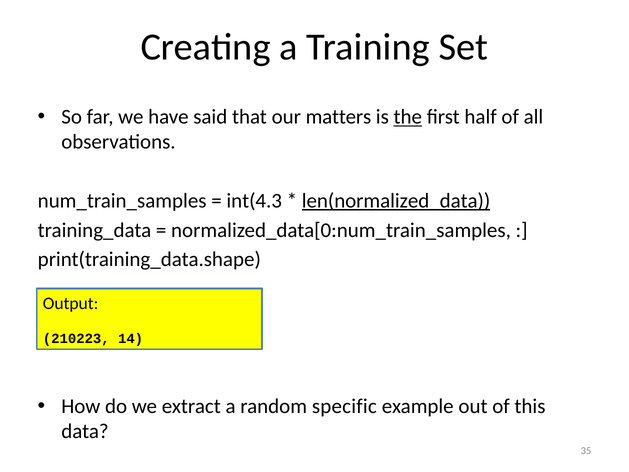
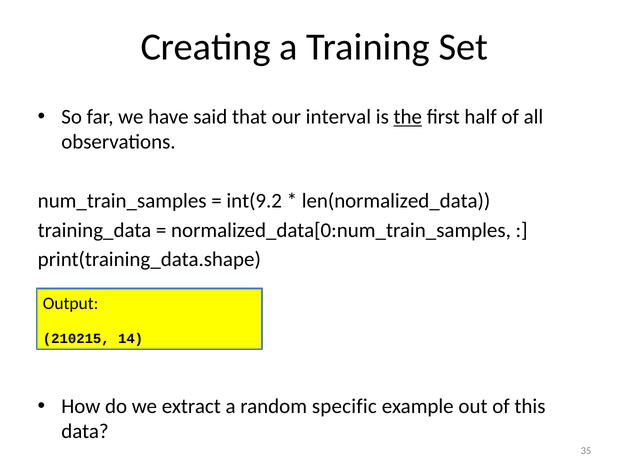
matters: matters -> interval (338, 117)
int(4.3: int(4.3 -> int(9.2 (254, 201)
len(normalized_data underline: present -> none (396, 201)
210223: 210223 -> 210215 (76, 338)
